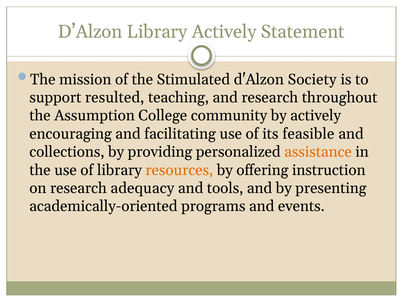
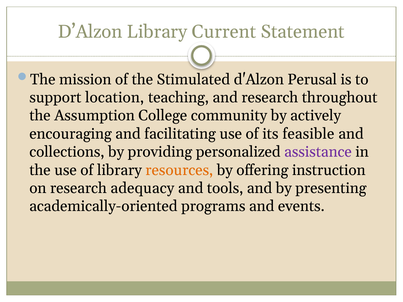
Library Actively: Actively -> Current (224, 32)
Society: Society -> Perusal (312, 79)
resulted: resulted -> location (115, 98)
assistance colour: orange -> purple (318, 152)
